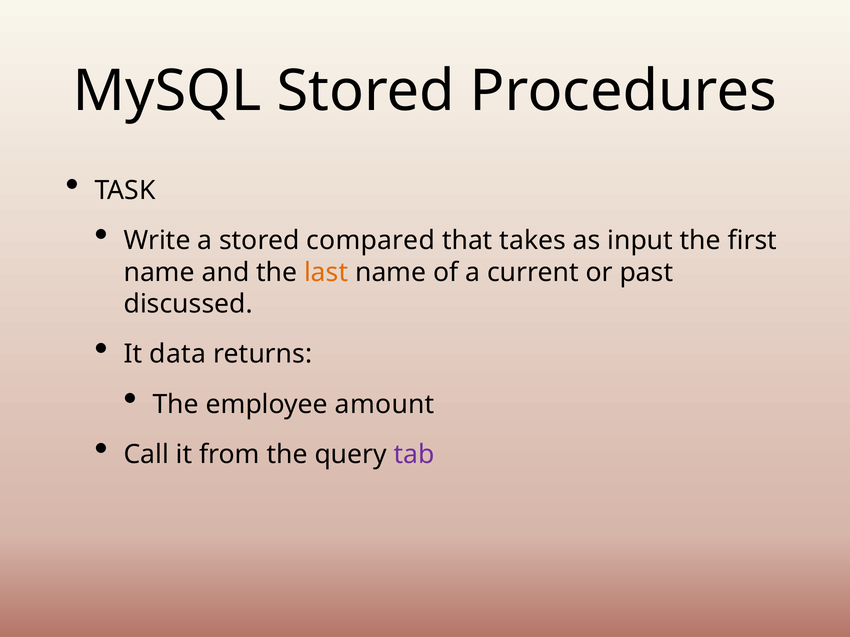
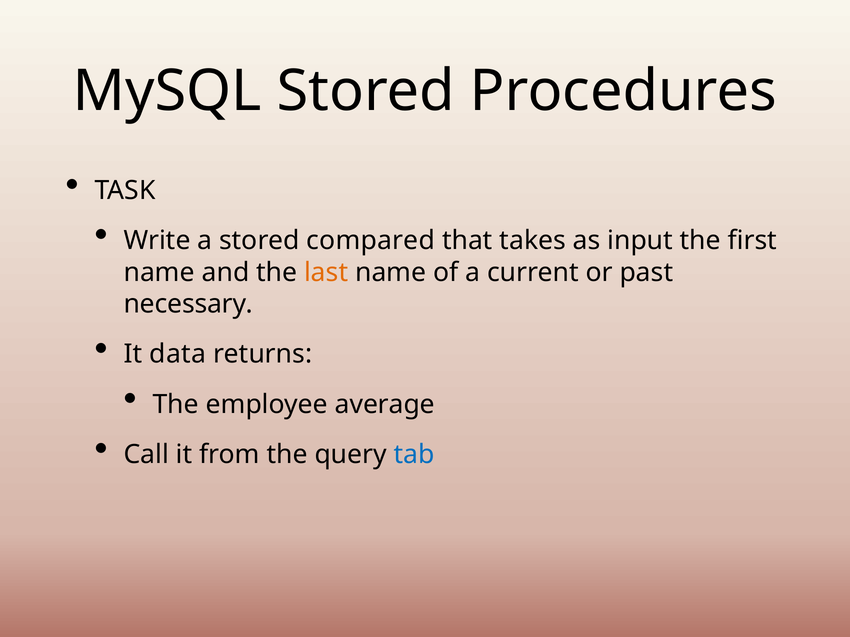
discussed: discussed -> necessary (188, 304)
amount: amount -> average (385, 405)
tab colour: purple -> blue (414, 455)
